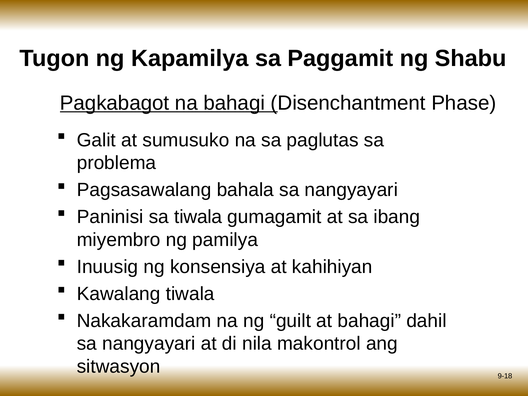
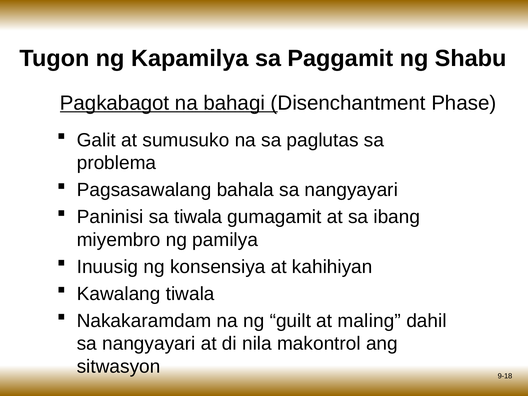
at bahagi: bahagi -> maling (369, 321)
